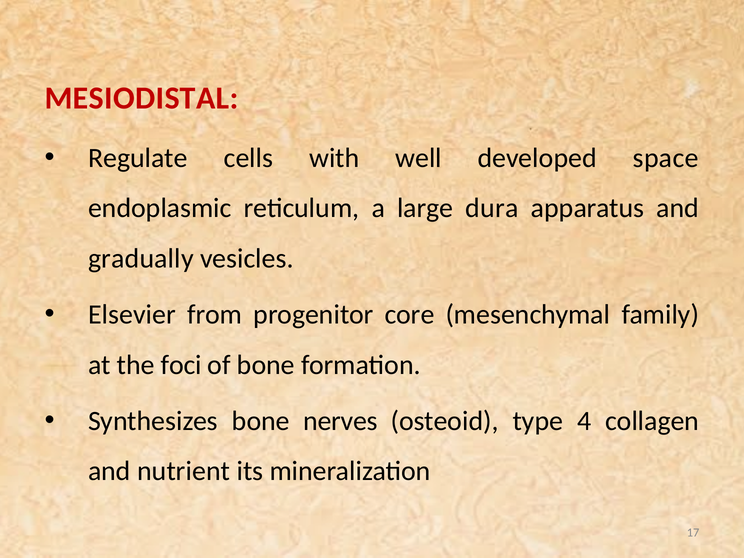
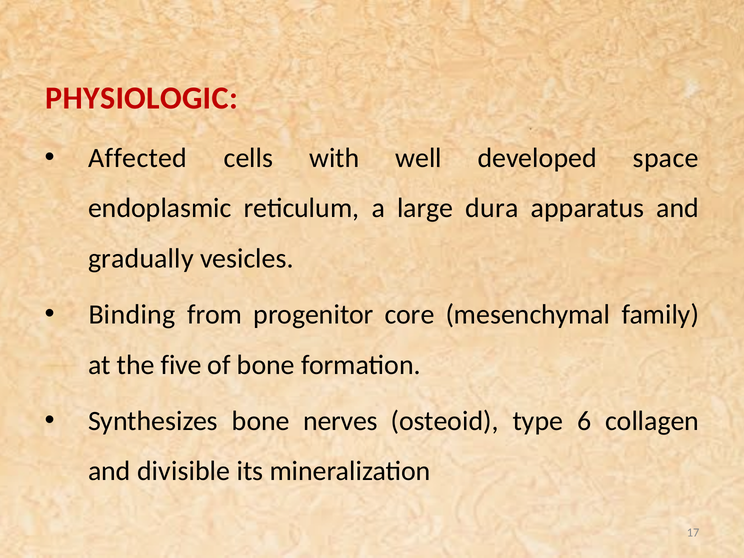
MESIODISTAL: MESIODISTAL -> PHYSIOLOGIC (142, 98)
Regulate: Regulate -> Affected (138, 158)
Elsevier: Elsevier -> Binding (132, 315)
foci: foci -> five (181, 365)
4: 4 -> 6 (584, 421)
nutrient: nutrient -> divisible (184, 471)
